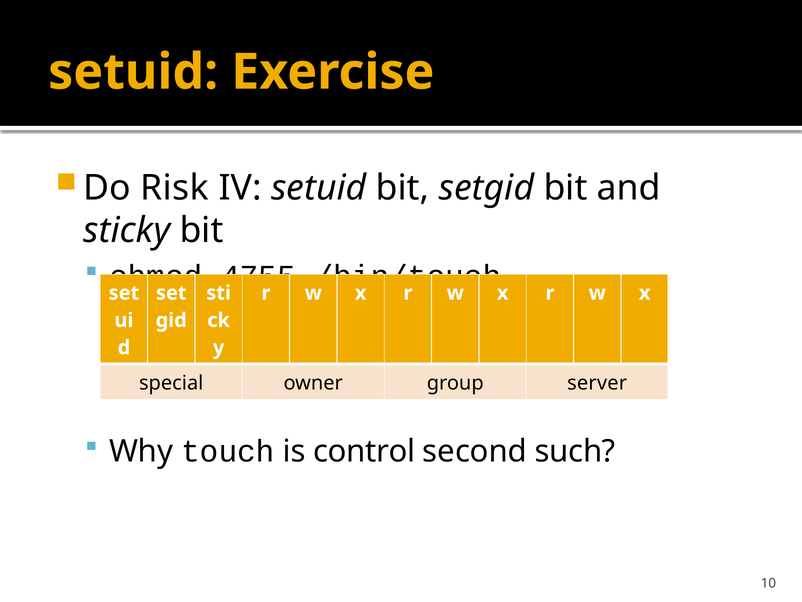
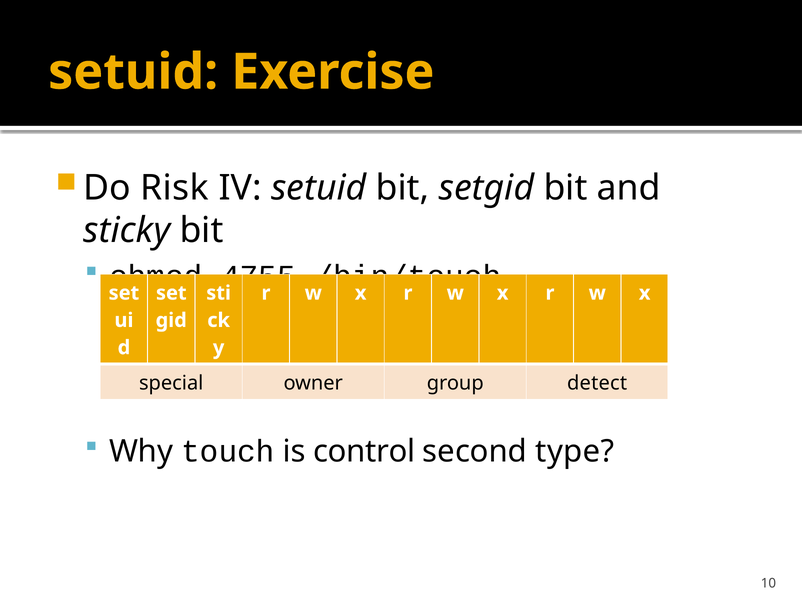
server: server -> detect (597, 383)
such: such -> type (575, 451)
